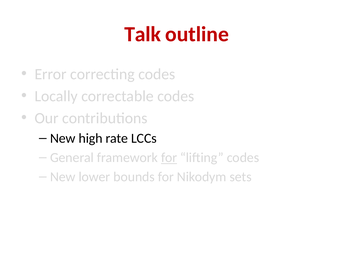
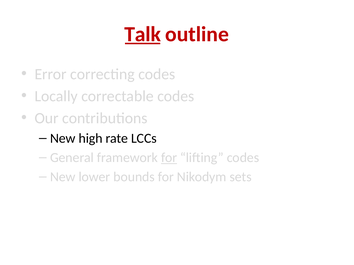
Talk underline: none -> present (143, 34)
